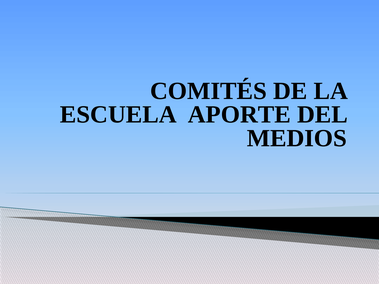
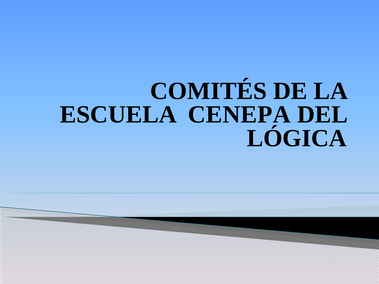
APORTE: APORTE -> CENEPA (239, 115)
MEDIOS: MEDIOS -> LÓGICA (297, 138)
